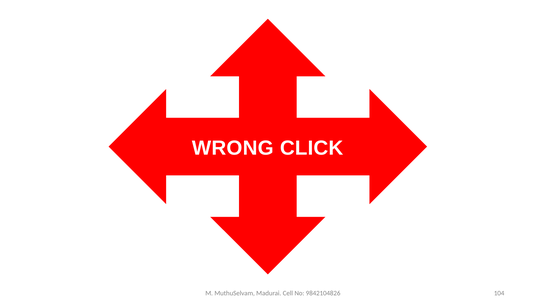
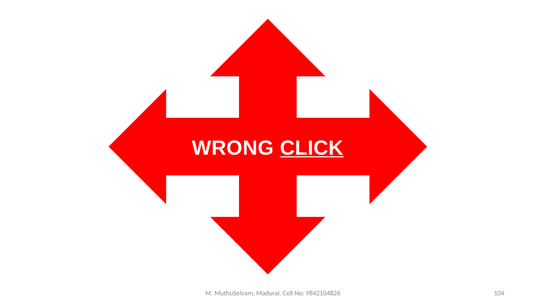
CLICK underline: none -> present (312, 148)
